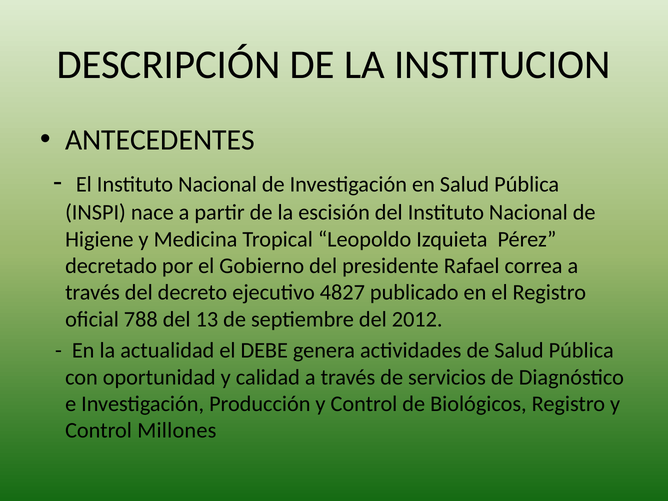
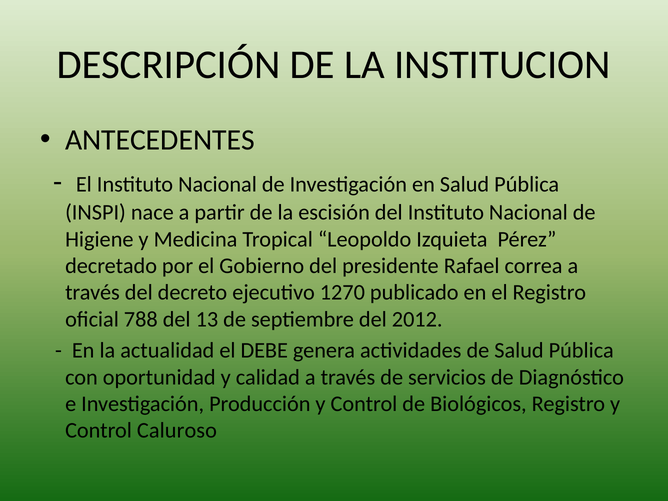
4827: 4827 -> 1270 (342, 293)
Millones: Millones -> Caluroso (177, 431)
